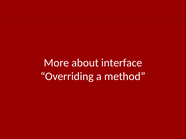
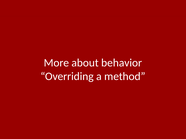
interface: interface -> behavior (122, 63)
